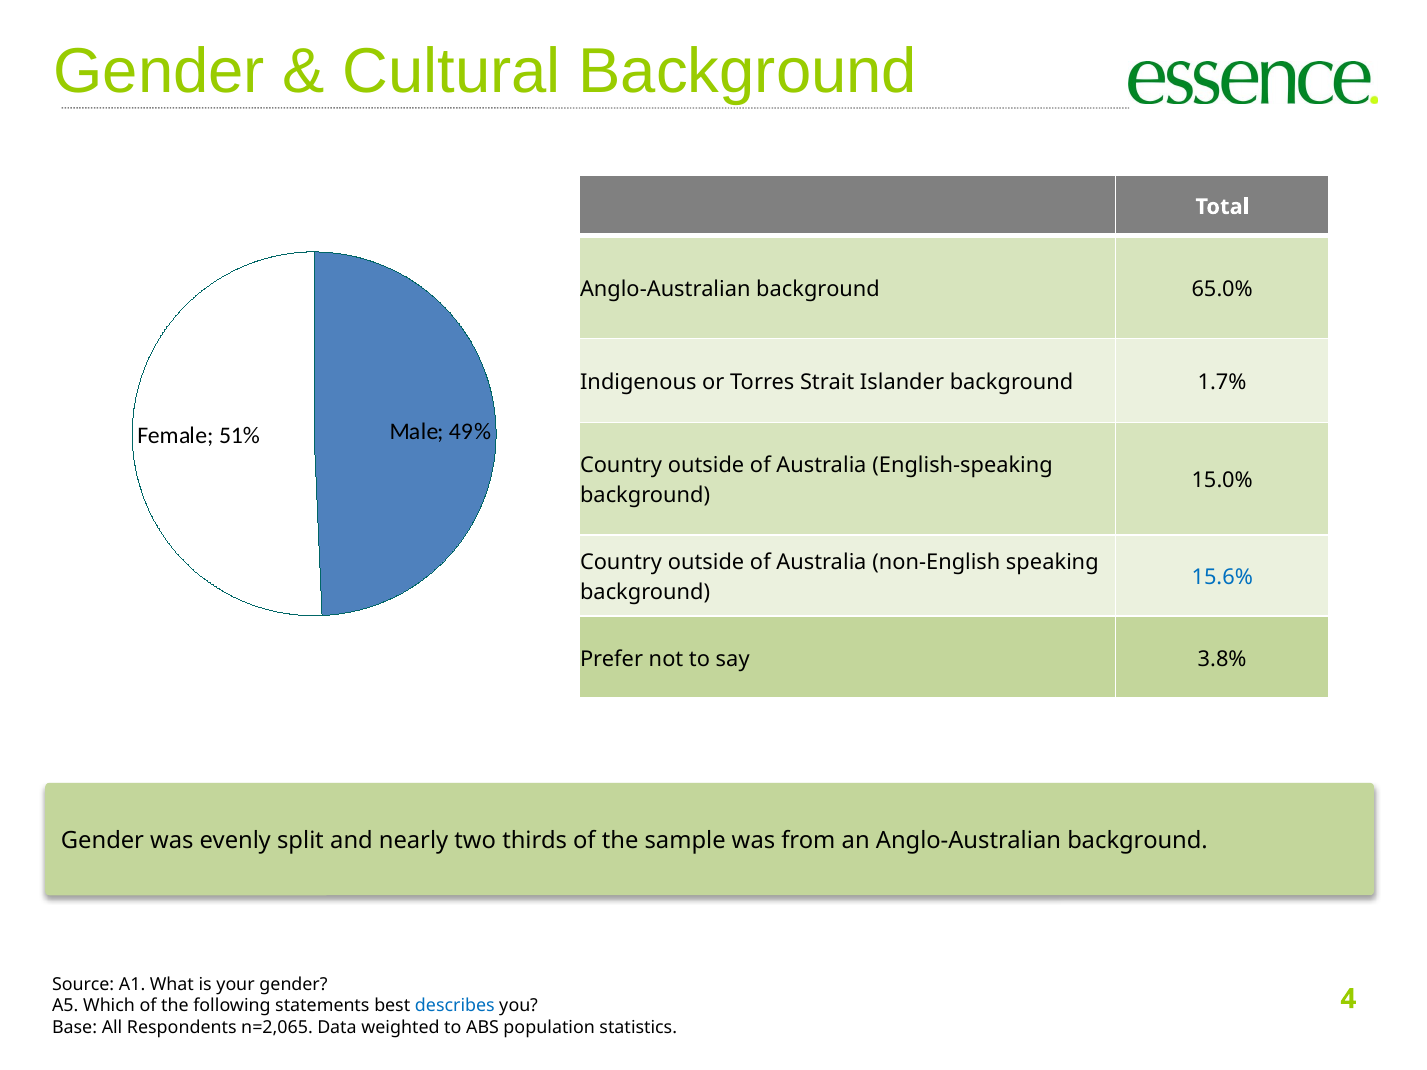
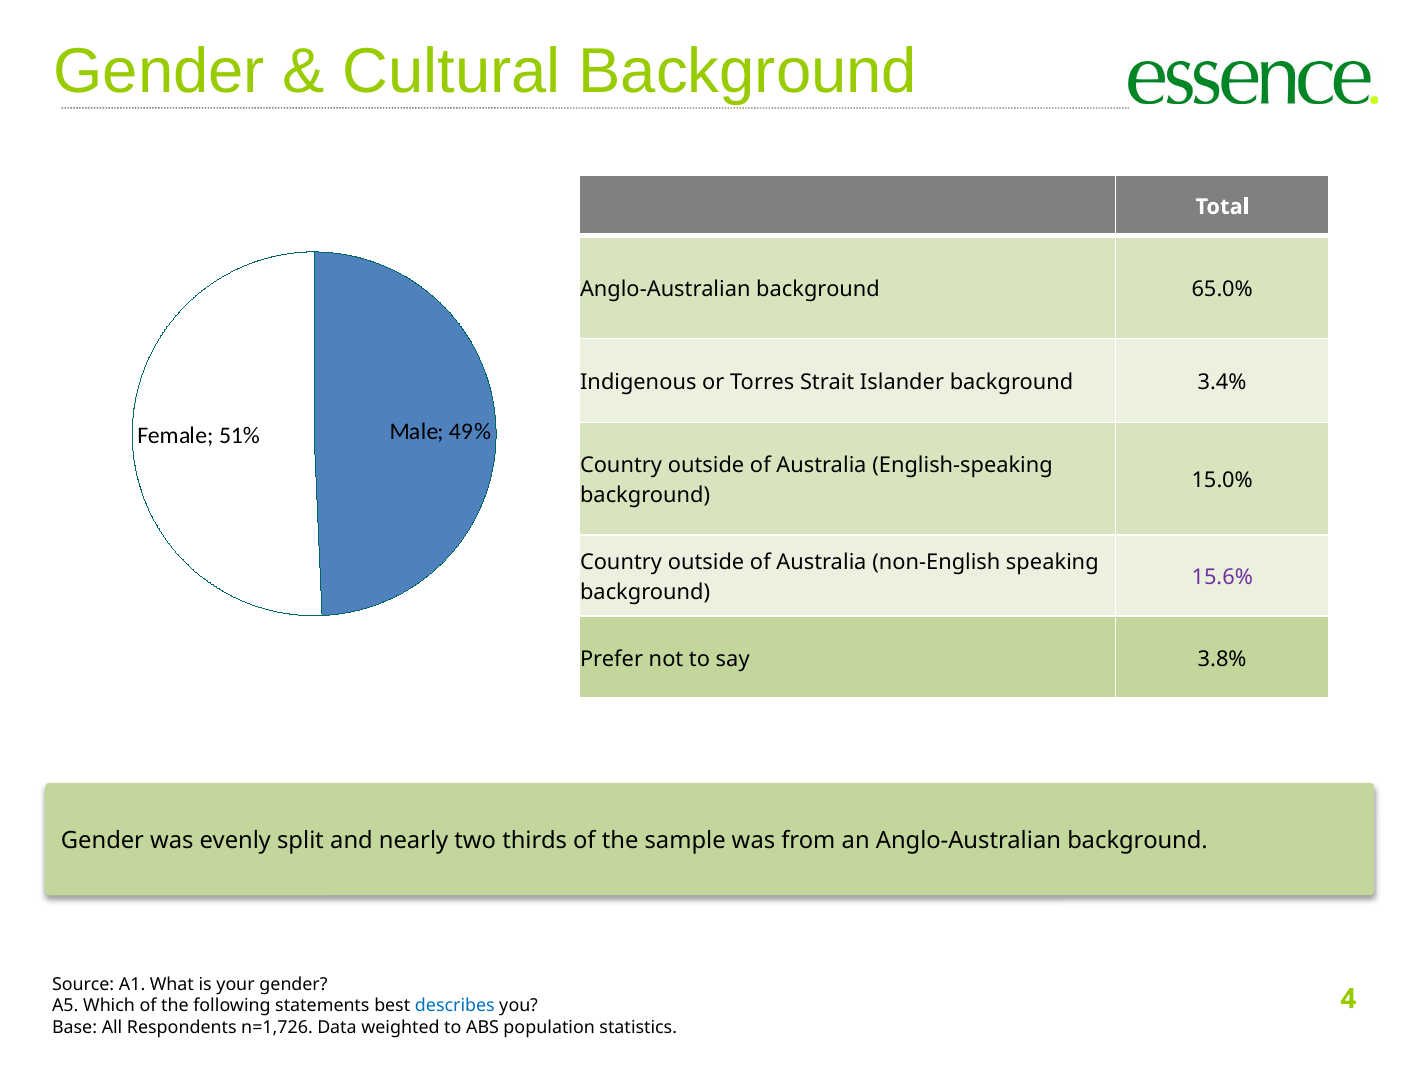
1.7%: 1.7% -> 3.4% (1222, 383)
15.6% colour: blue -> purple (1222, 578)
n=2,065: n=2,065 -> n=1,726 (277, 1028)
